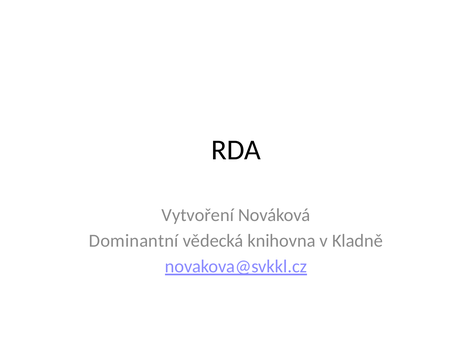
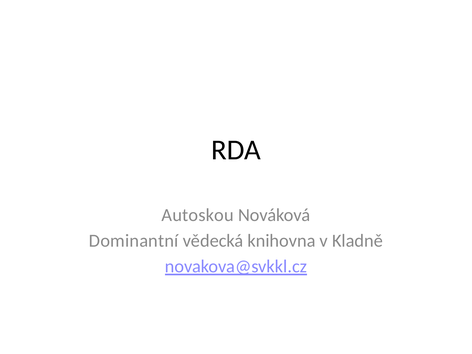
Vytvoření: Vytvoření -> Autoskou (198, 215)
